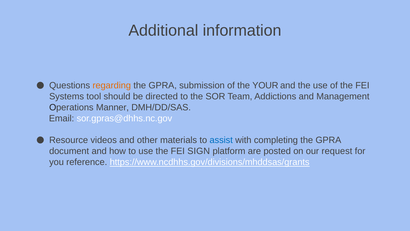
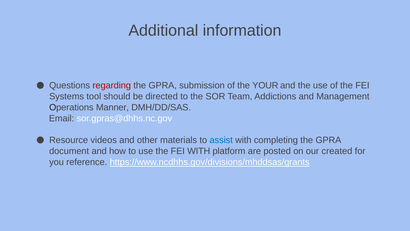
regarding colour: orange -> red (112, 85)
FEI SIGN: SIGN -> WITH (199, 151)
request: request -> created (337, 151)
